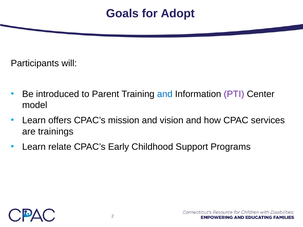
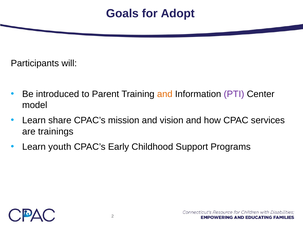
and colour: blue -> orange (165, 94)
offers: offers -> share (60, 120)
relate: relate -> youth (60, 147)
